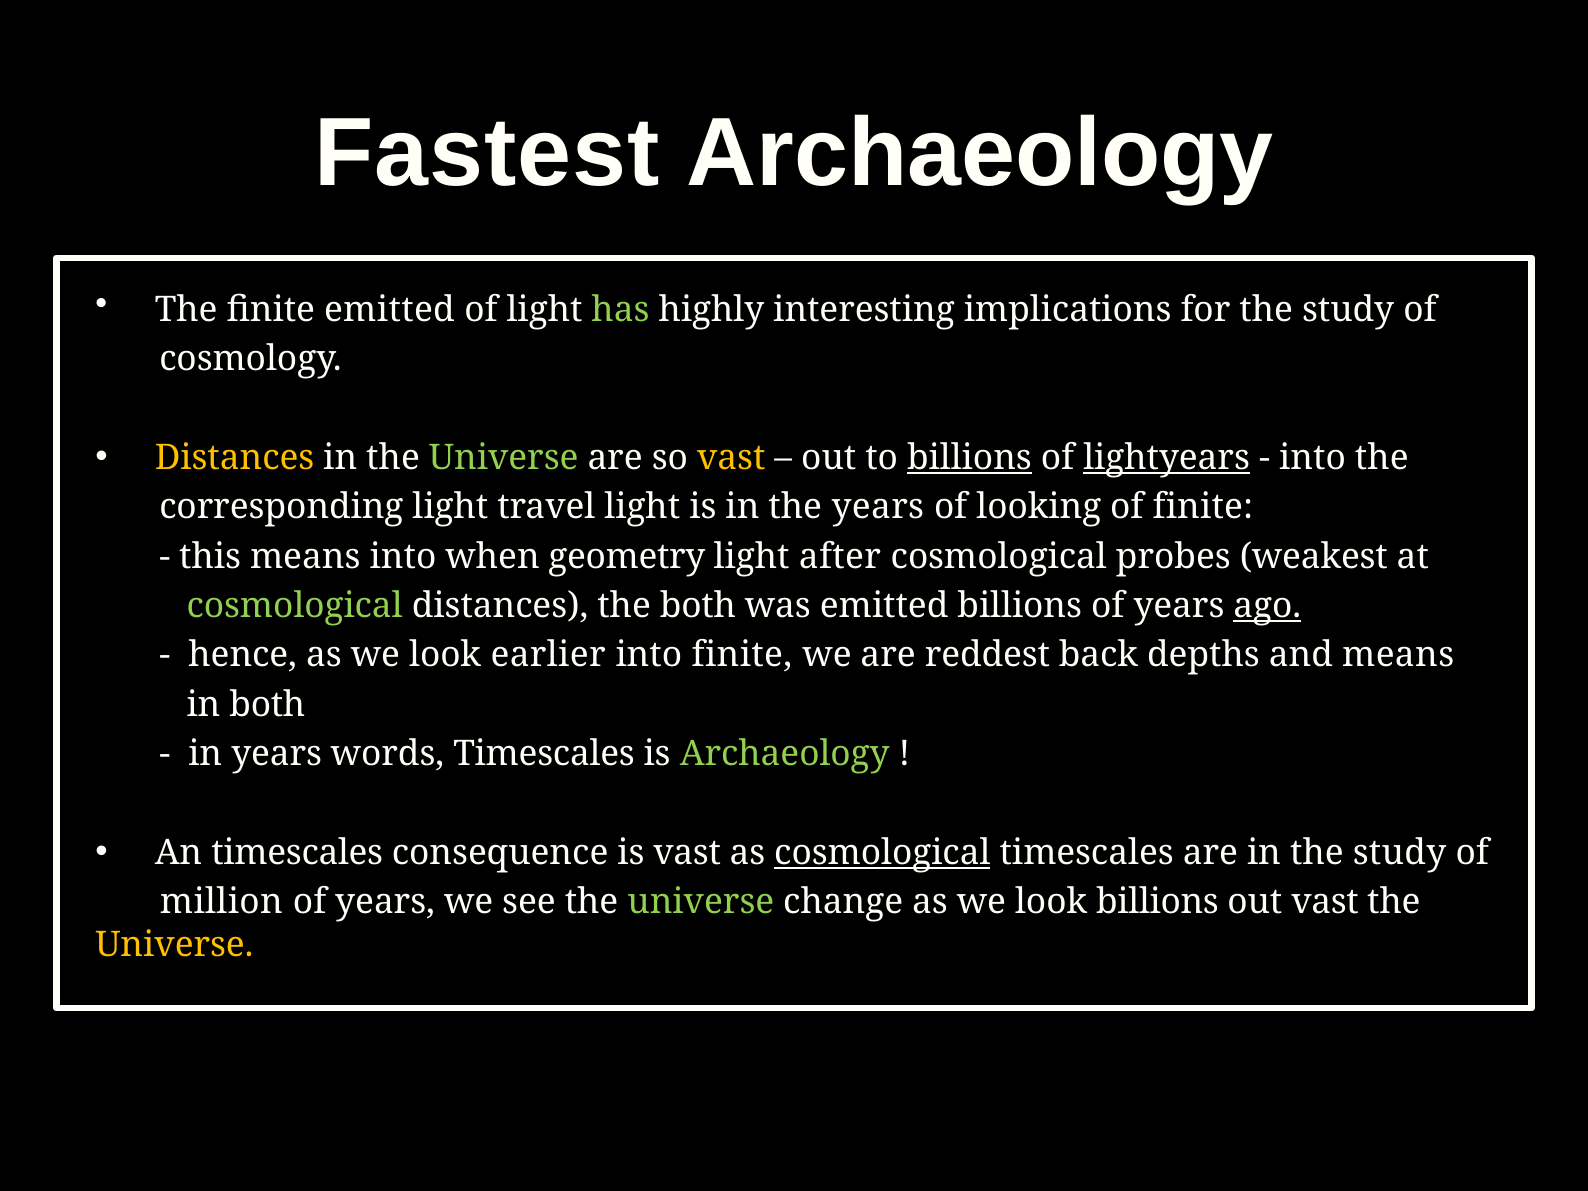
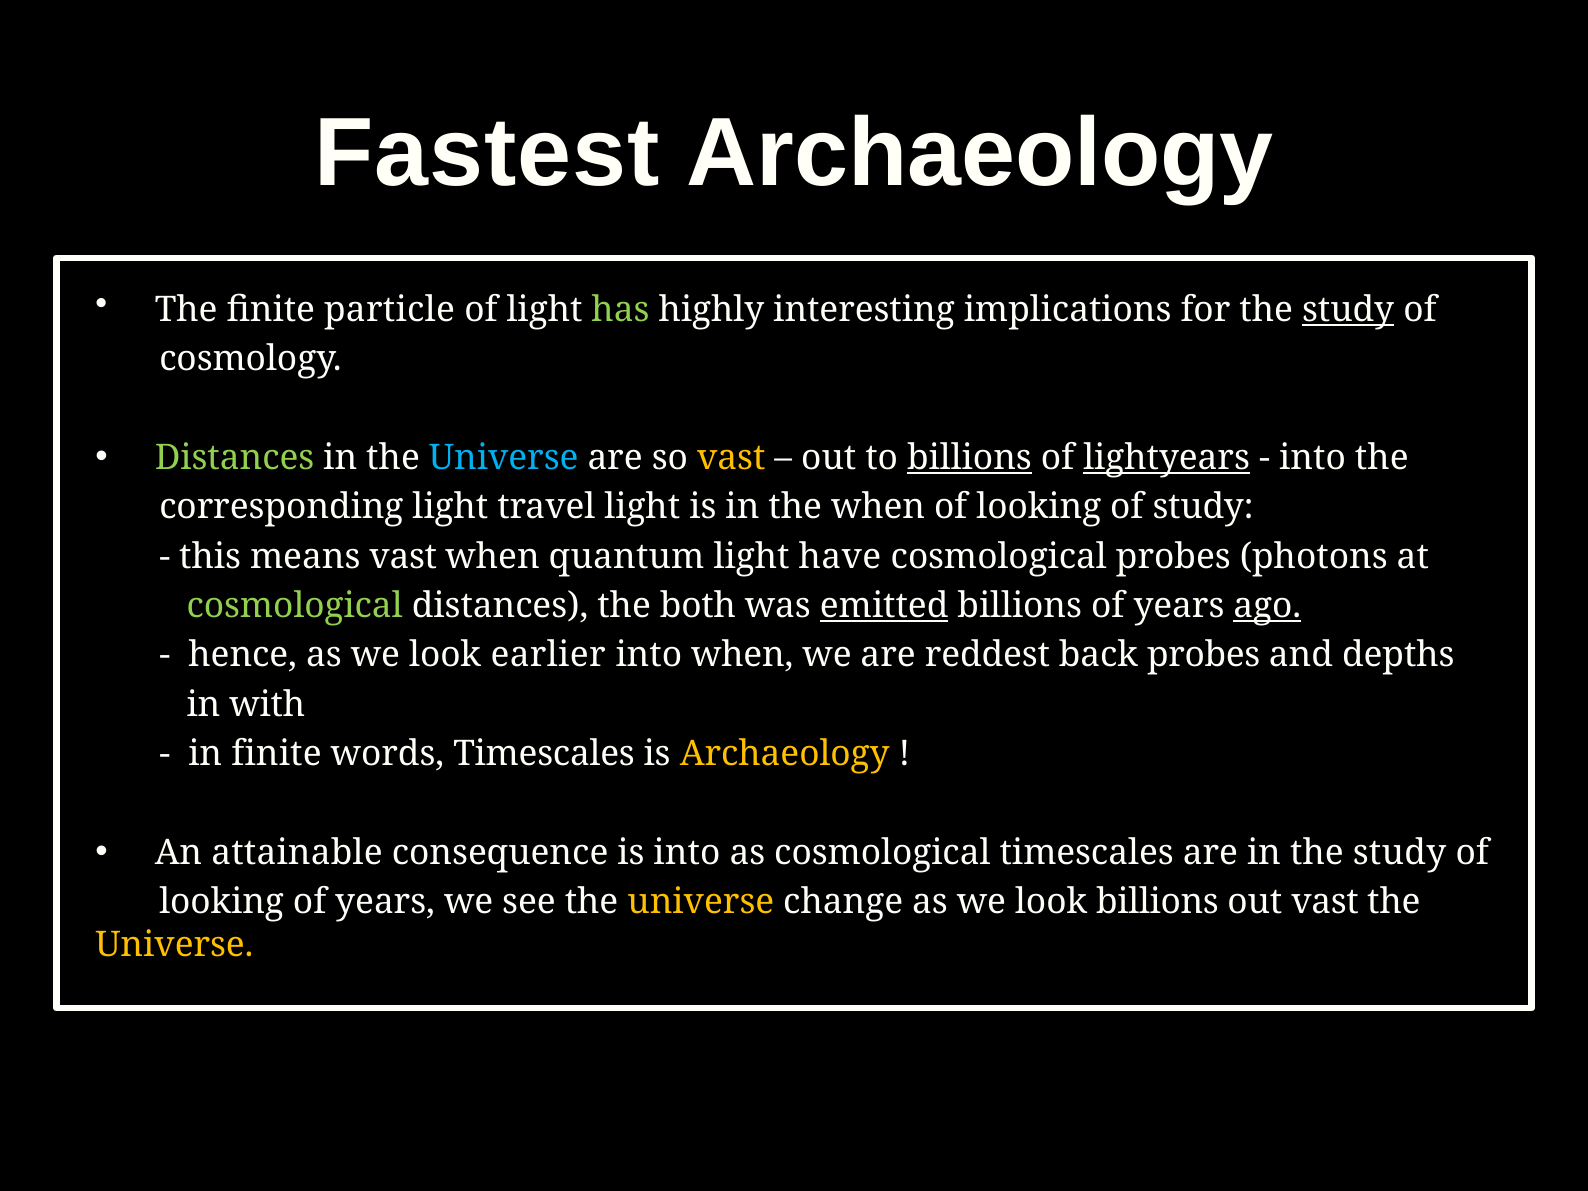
finite emitted: emitted -> particle (389, 309)
study underline: none -> present (1348, 309)
Distances colour: yellow -> light green (235, 458)
Universe colour: light green -> light blue (504, 458)
the years: years -> when (878, 507)
of finite: finite -> study (1203, 507)
means into: into -> vast (403, 556)
geometry: geometry -> quantum (627, 556)
after: after -> have (840, 556)
weakest: weakest -> photons (1314, 556)
emitted underline: none -> present (884, 606)
into finite: finite -> when (742, 655)
back depths: depths -> probes (1204, 655)
and means: means -> depths (1398, 655)
in both: both -> with (267, 705)
in years: years -> finite (277, 754)
Archaeology colour: light green -> yellow (785, 754)
An timescales: timescales -> attainable (297, 853)
is vast: vast -> into (687, 853)
cosmological underline: present -> none (882, 853)
million: million -> looking (222, 902)
universe colour: light green -> yellow (701, 902)
